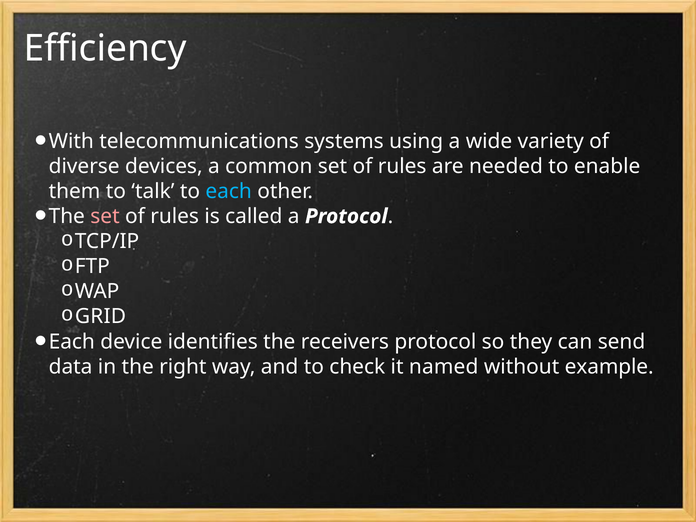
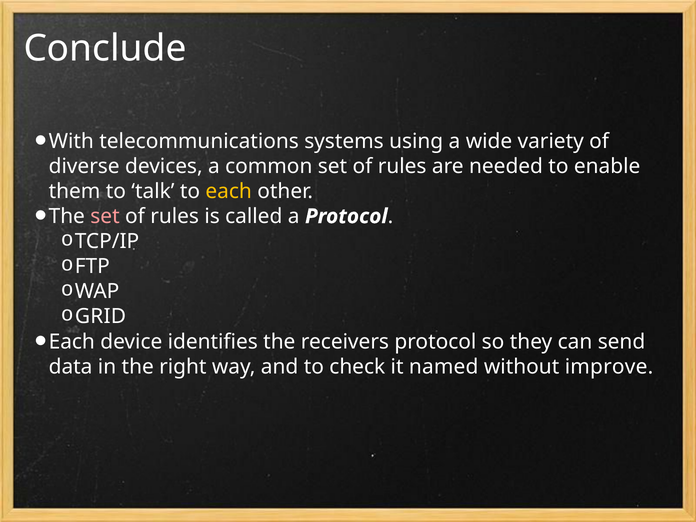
Efficiency: Efficiency -> Conclude (105, 48)
each colour: light blue -> yellow (229, 191)
example: example -> improve (609, 367)
